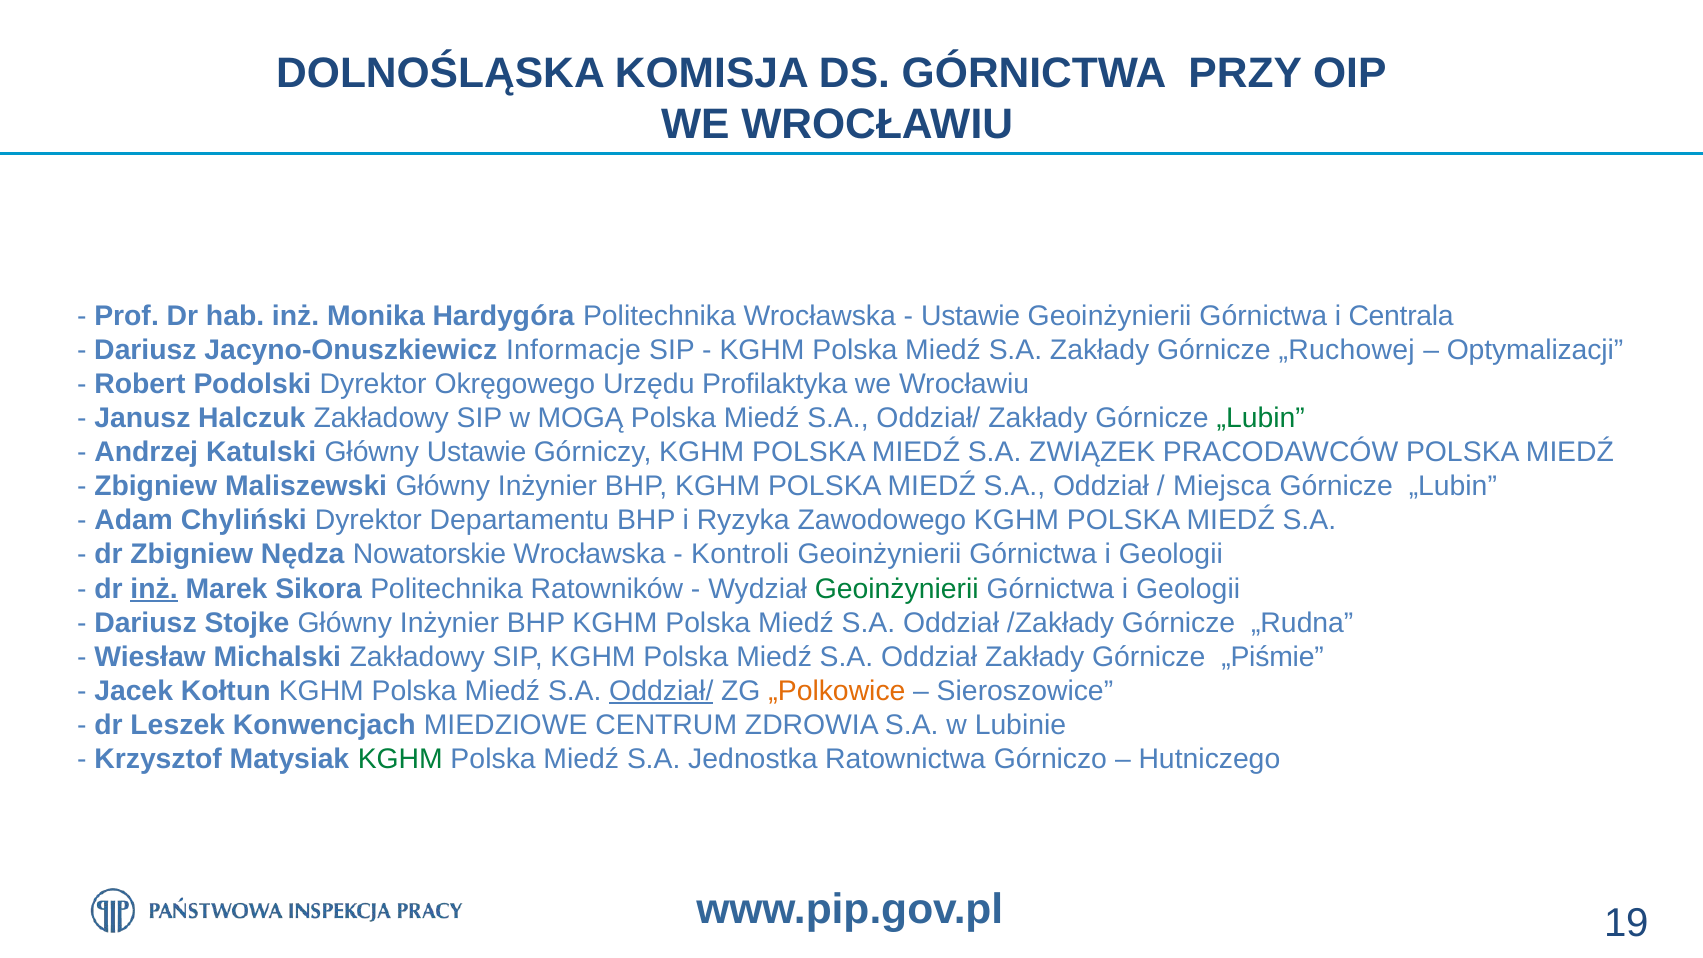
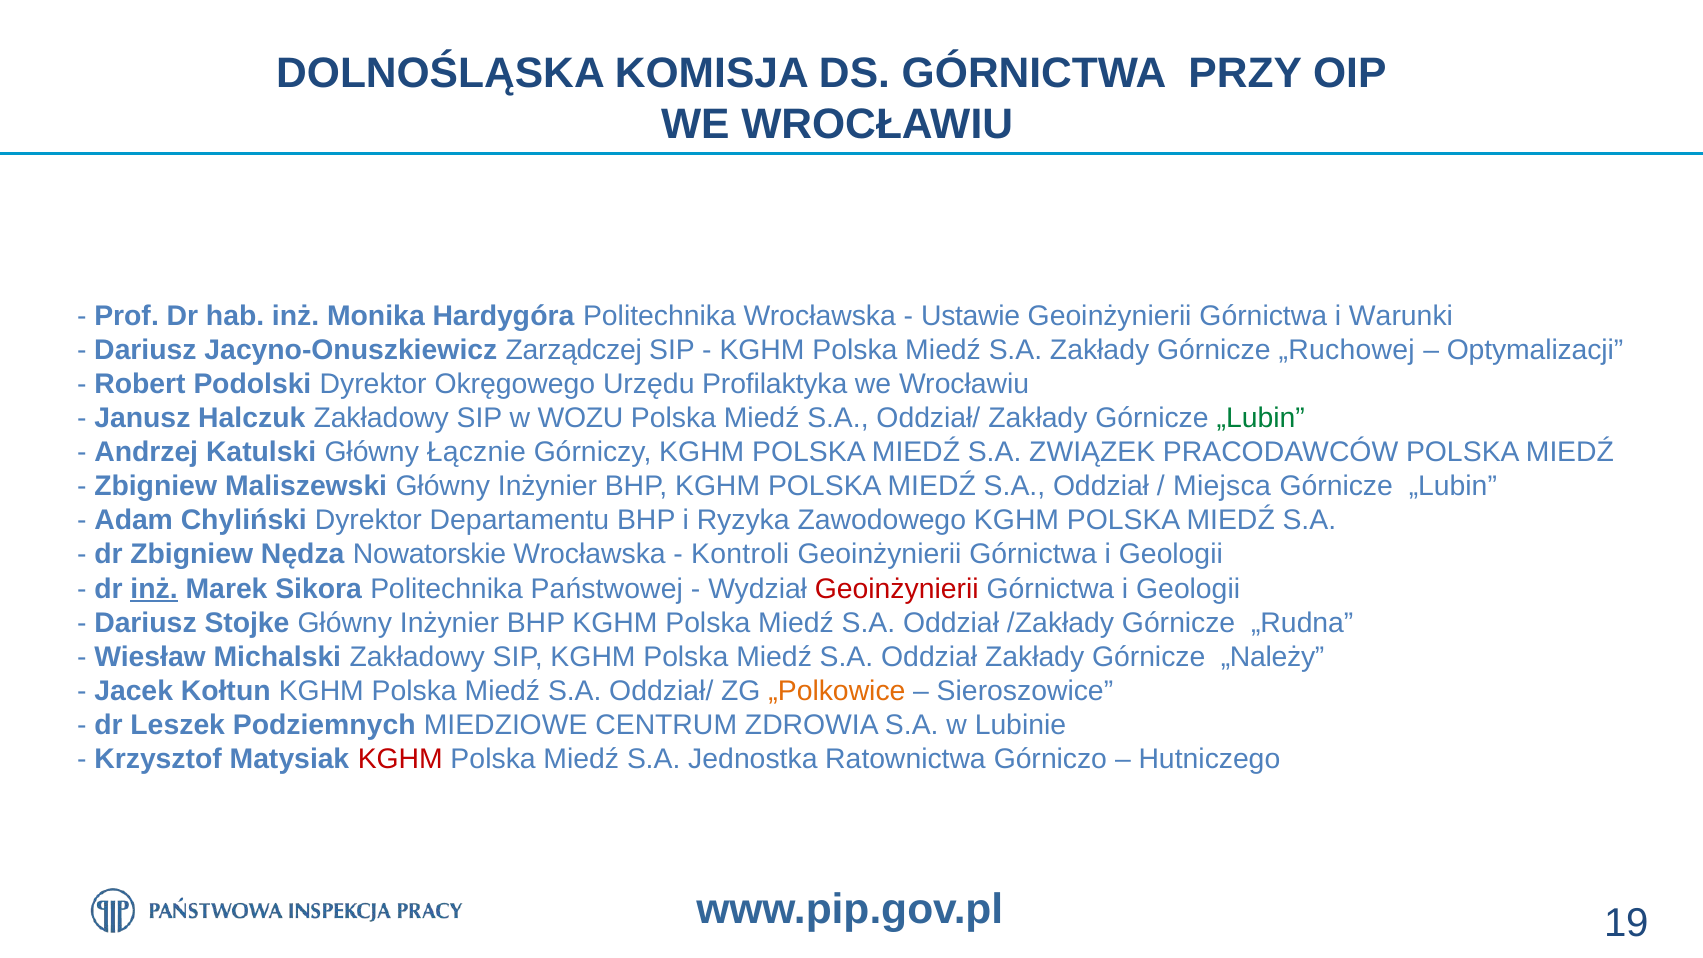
Centrala: Centrala -> Warunki (1401, 316)
Informacje: Informacje -> Zarządczej (574, 350)
MOGĄ: MOGĄ -> WOZU (581, 418)
Główny Ustawie: Ustawie -> Łącznie (476, 452)
Ratowników: Ratowników -> Państwowej (607, 589)
Geoinżynierii colour: green -> red (897, 589)
„Piśmie: „Piśmie -> „Należy (1273, 657)
Oddział/ underline: present -> none (661, 691)
Konwencjach: Konwencjach -> Podziemnych (324, 725)
KGHM colour: green -> red (400, 759)
